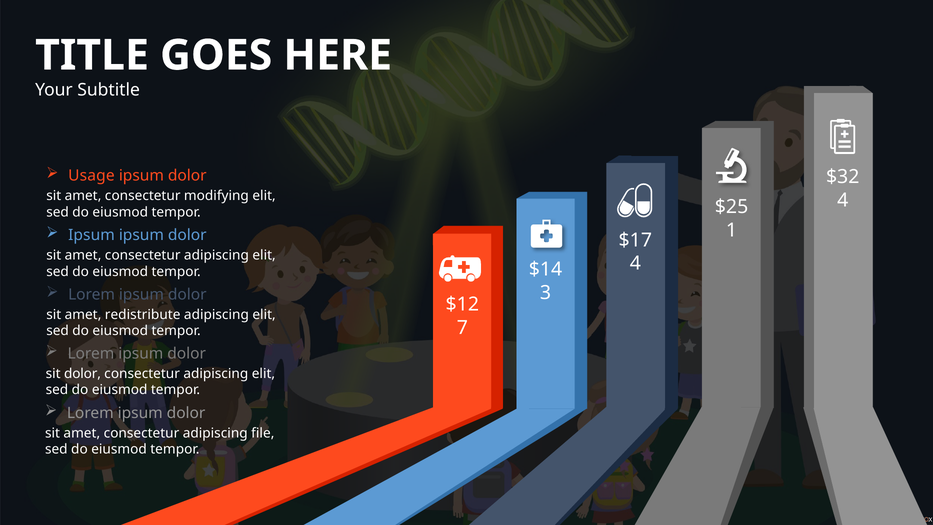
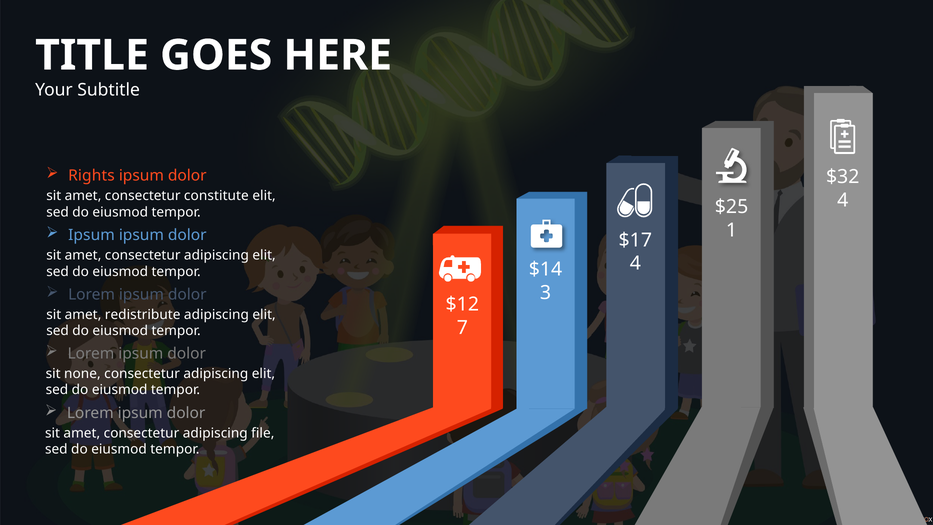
Usage: Usage -> Rights (91, 176)
modifying: modifying -> constitute (216, 196)
sit dolor: dolor -> none (82, 374)
